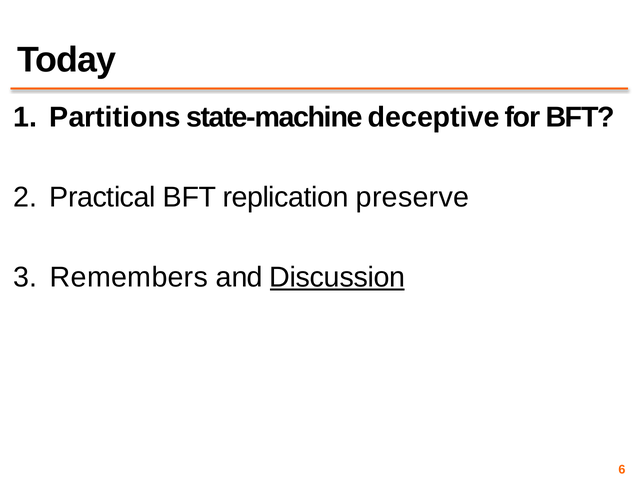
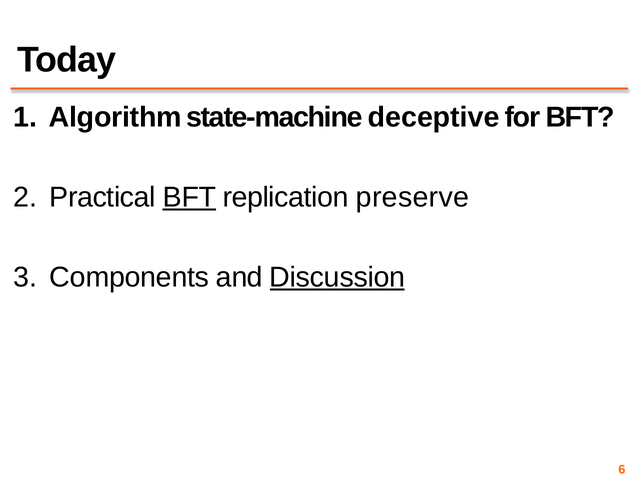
Partitions: Partitions -> Algorithm (115, 117)
BFT underline: none -> present (189, 197)
Remembers: Remembers -> Components (129, 277)
